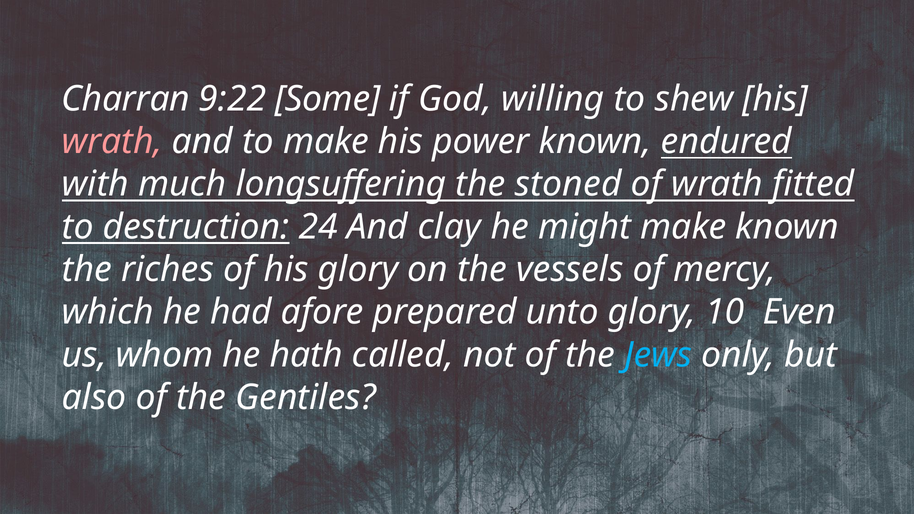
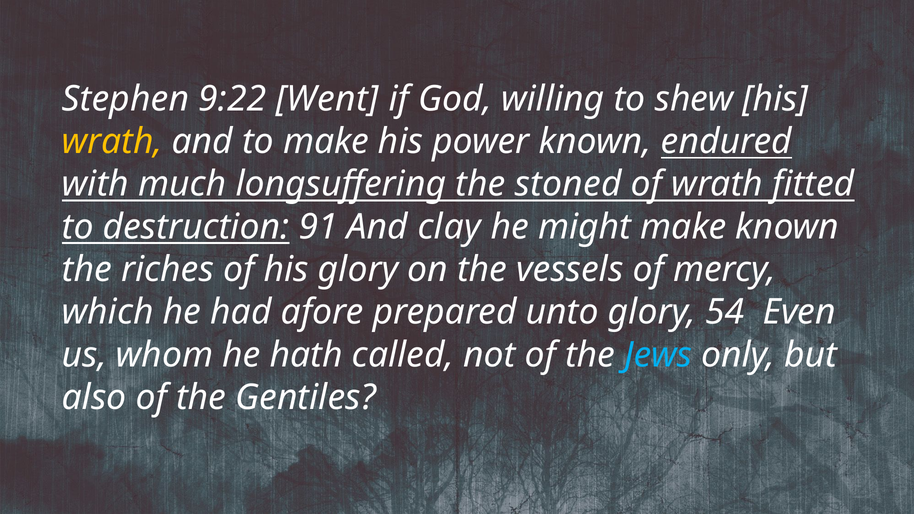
Charran: Charran -> Stephen (125, 99)
Some: Some -> Went (327, 99)
wrath colour: pink -> yellow (112, 141)
24: 24 -> 91 (318, 227)
10: 10 -> 54 (725, 312)
